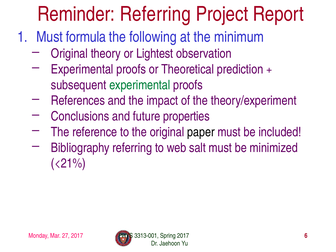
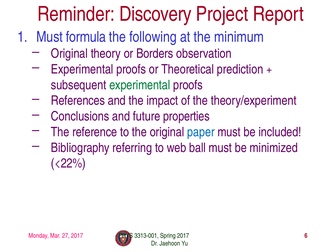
Reminder Referring: Referring -> Discovery (156, 14)
Lightest: Lightest -> Borders (155, 54)
paper colour: black -> blue (201, 132)
salt: salt -> ball (198, 148)
<21%: <21% -> <22% (68, 163)
